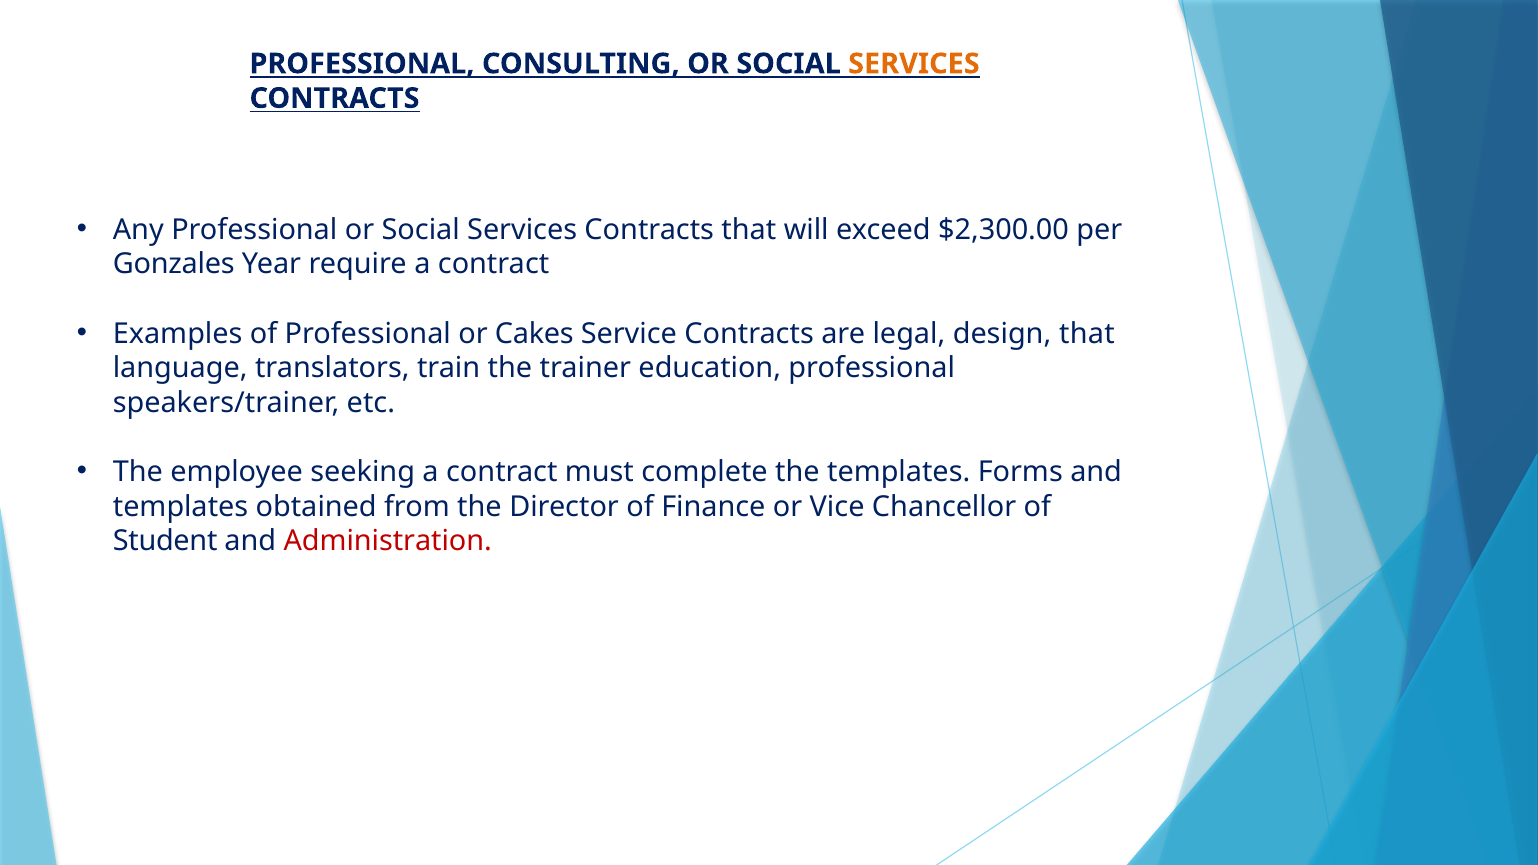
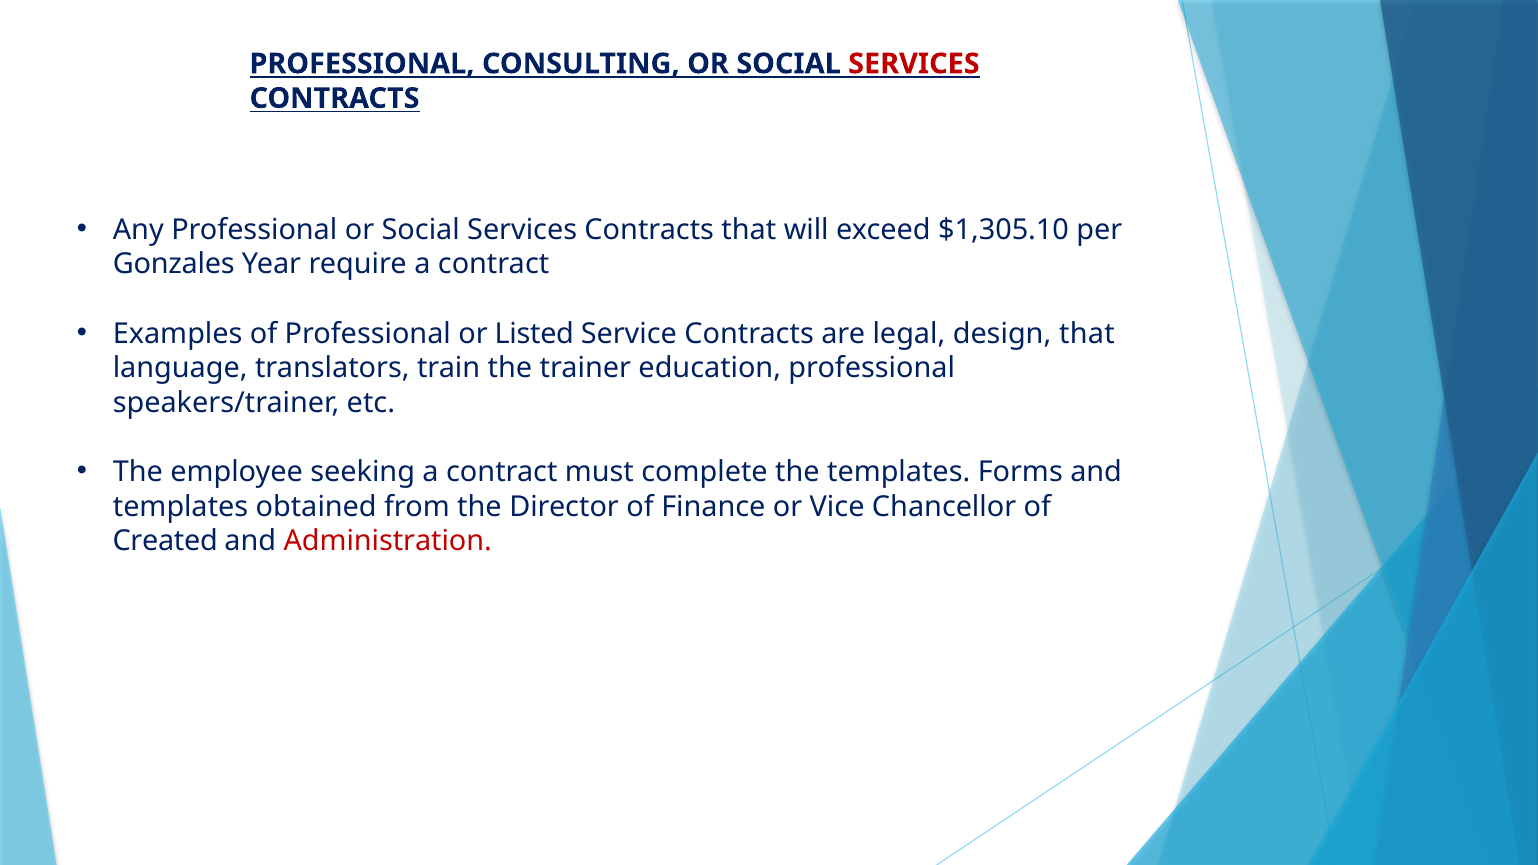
SERVICES colour: orange -> red (914, 64)
$2,300.00: $2,300.00 -> $1,305.10 (1004, 230)
Cakes: Cakes -> Listed (534, 334)
Student: Student -> Created (165, 541)
